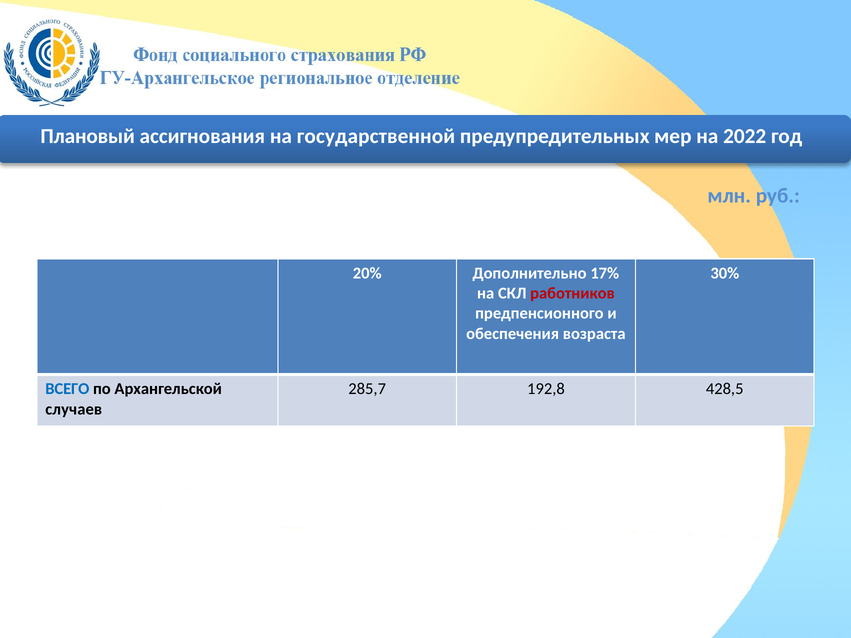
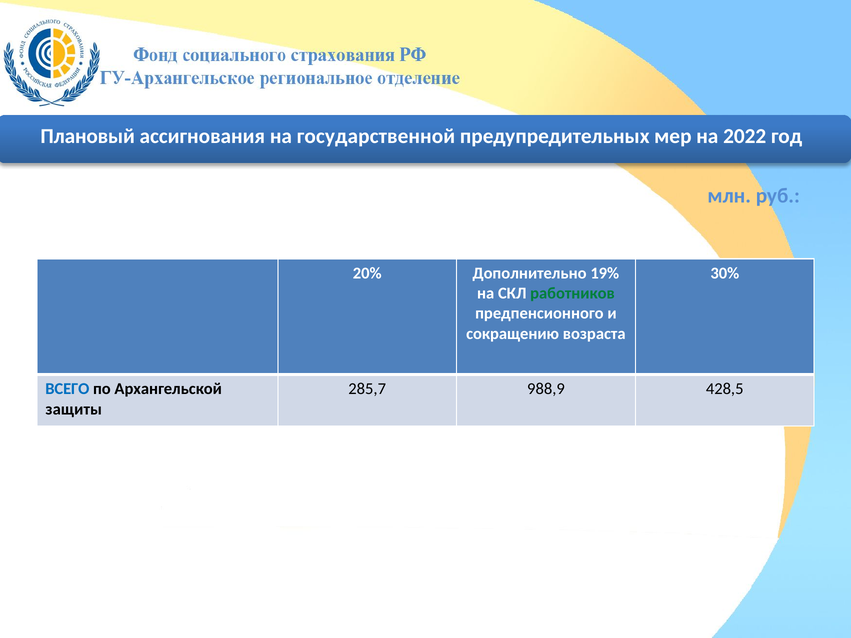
17%: 17% -> 19% (605, 273)
работников colour: red -> green (572, 294)
обеспечения: обеспечения -> сокращению (513, 334)
192,8: 192,8 -> 988,9 (546, 389)
случаев: случаев -> защиты (74, 409)
